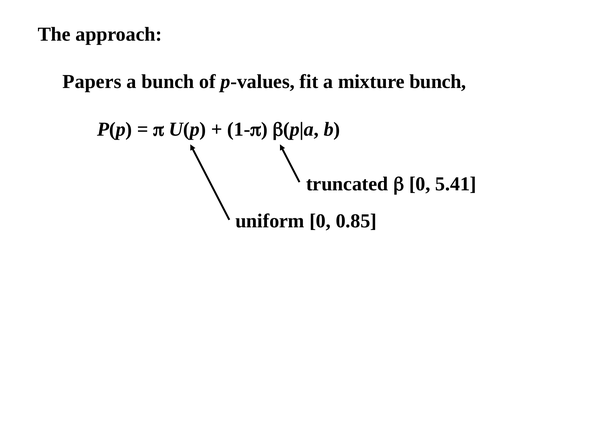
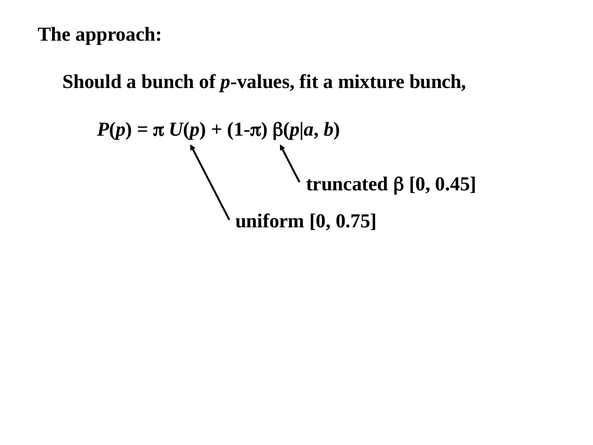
Papers: Papers -> Should (92, 82)
5.41: 5.41 -> 0.45 (456, 184)
0.85: 0.85 -> 0.75 (356, 221)
